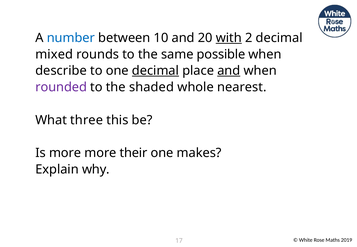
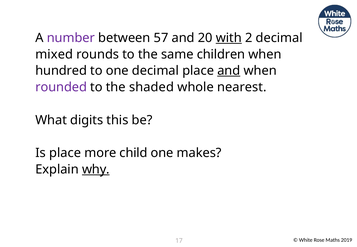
number colour: blue -> purple (71, 38)
10: 10 -> 57 (161, 38)
possible: possible -> children (221, 54)
describe: describe -> hundred (61, 71)
decimal underline: present -> none (155, 71)
three: three -> digits (87, 120)
Is more: more -> place (65, 153)
their: their -> child (134, 153)
why underline: none -> present (96, 170)
